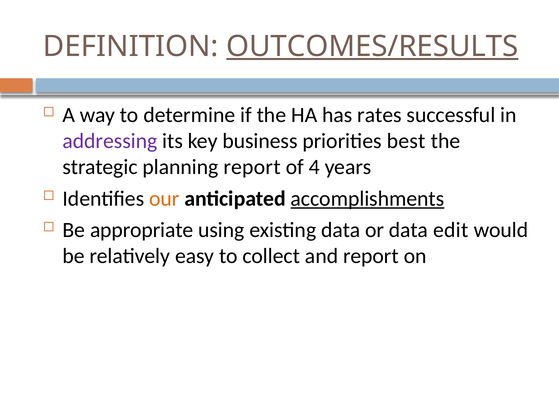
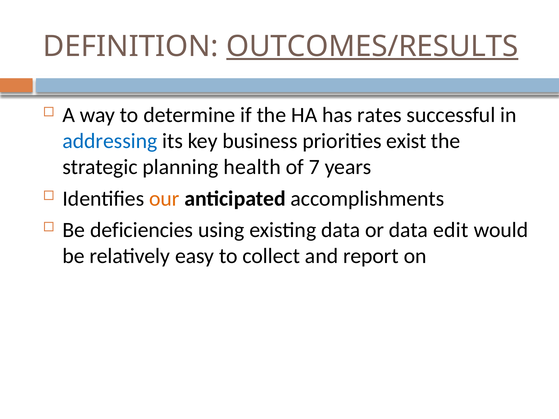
addressing colour: purple -> blue (110, 141)
best: best -> exist (406, 141)
planning report: report -> health (252, 167)
4: 4 -> 7 (314, 167)
accomplishments underline: present -> none (367, 199)
appropriate: appropriate -> deficiencies (142, 230)
